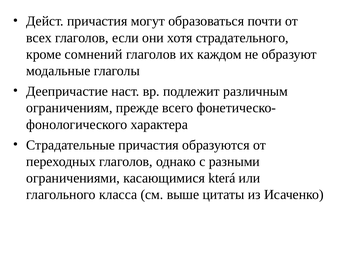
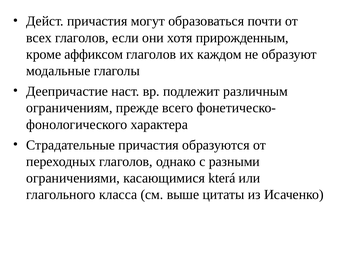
страдательного: страдательного -> прирожденным (242, 38)
сомнений: сомнений -> аффиксом (94, 54)
